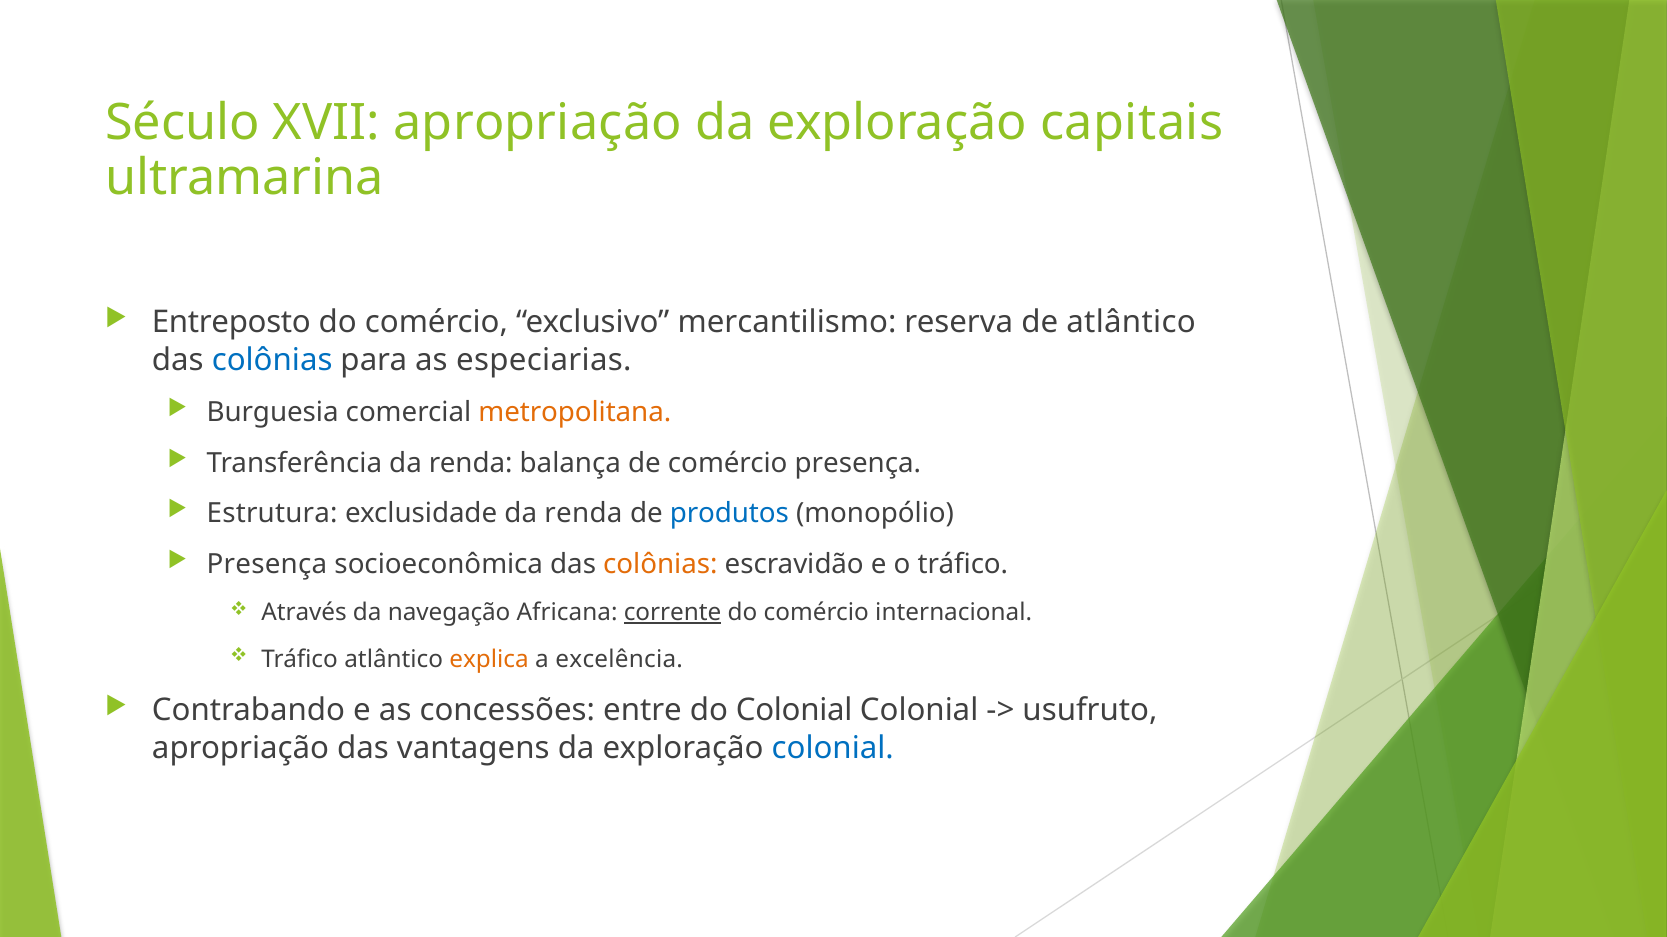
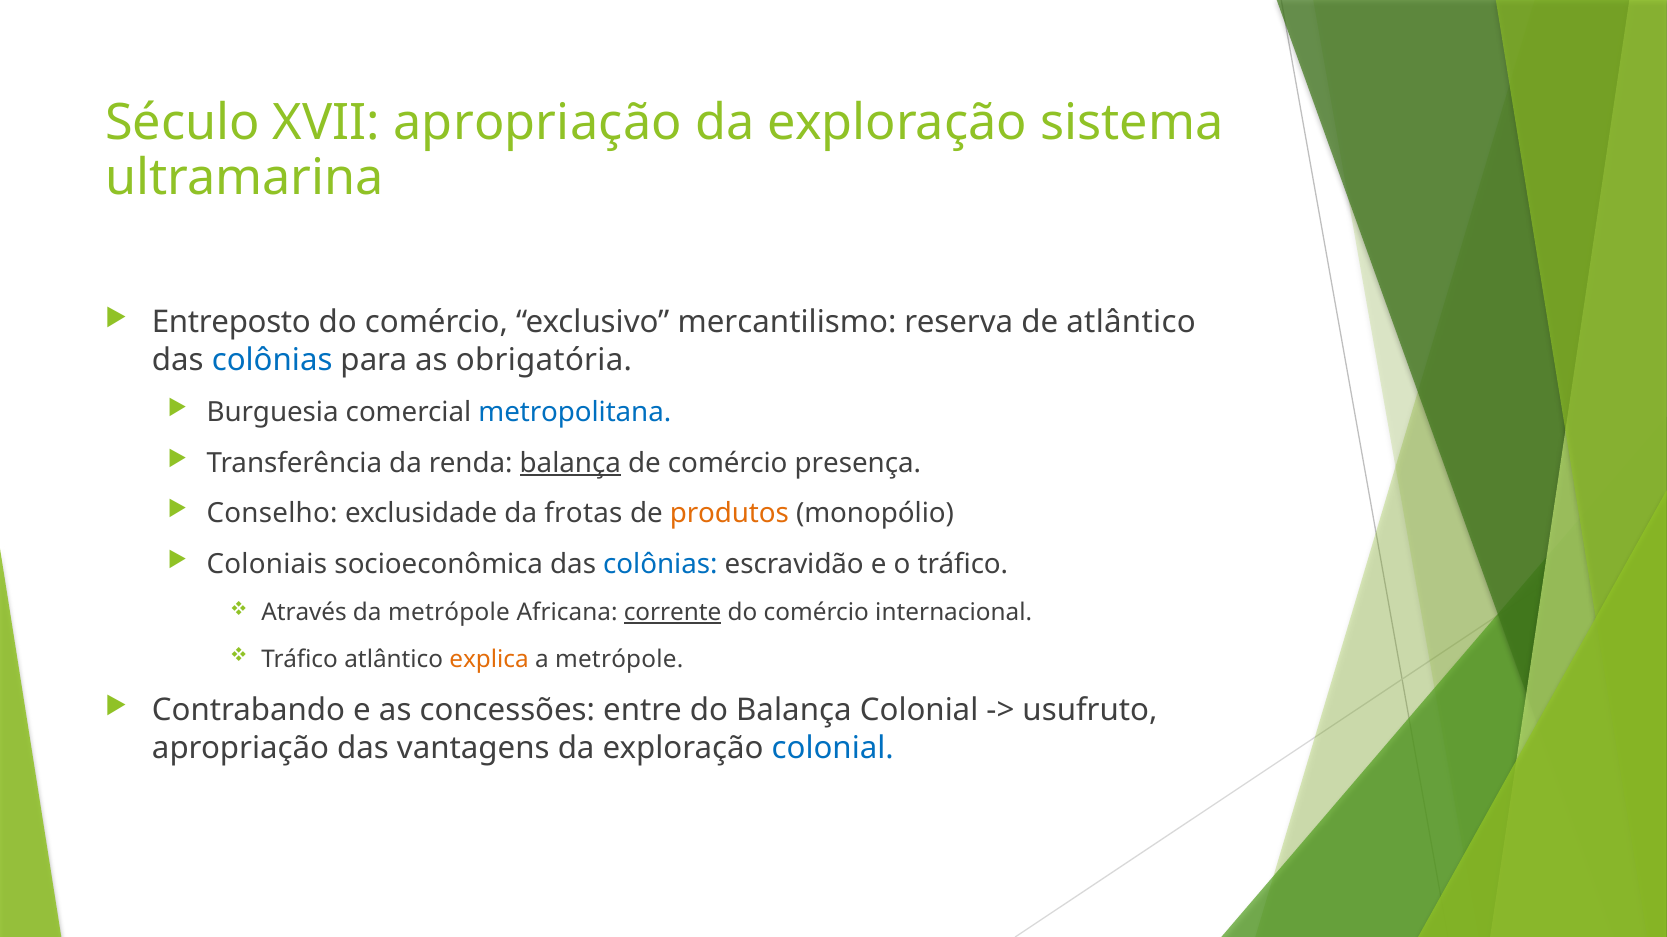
capitais: capitais -> sistema (1132, 123)
especiarias: especiarias -> obrigatória (544, 360)
metropolitana colour: orange -> blue (575, 413)
balança underline: none -> present (570, 463)
Estrutura: Estrutura -> Conselho (272, 514)
exclusidade da renda: renda -> frotas (583, 514)
produtos colour: blue -> orange (729, 514)
Presença: Presença -> Coloniais (267, 565)
colônias colour: orange -> blue (660, 565)
da navegação: navegação -> metrópole (449, 613)
a excelência: excelência -> metrópole (619, 660)
do Colonial: Colonial -> Balança (794, 711)
